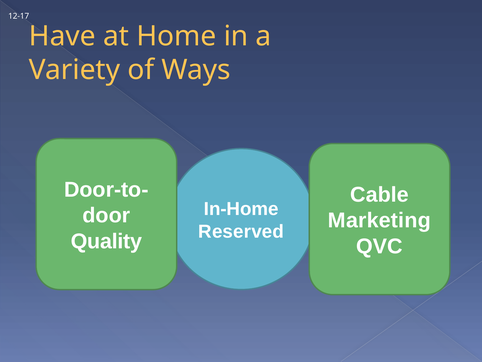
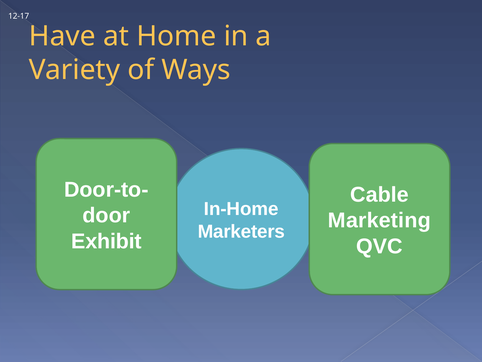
Reserved: Reserved -> Marketers (241, 231)
Quality: Quality -> Exhibit (106, 241)
